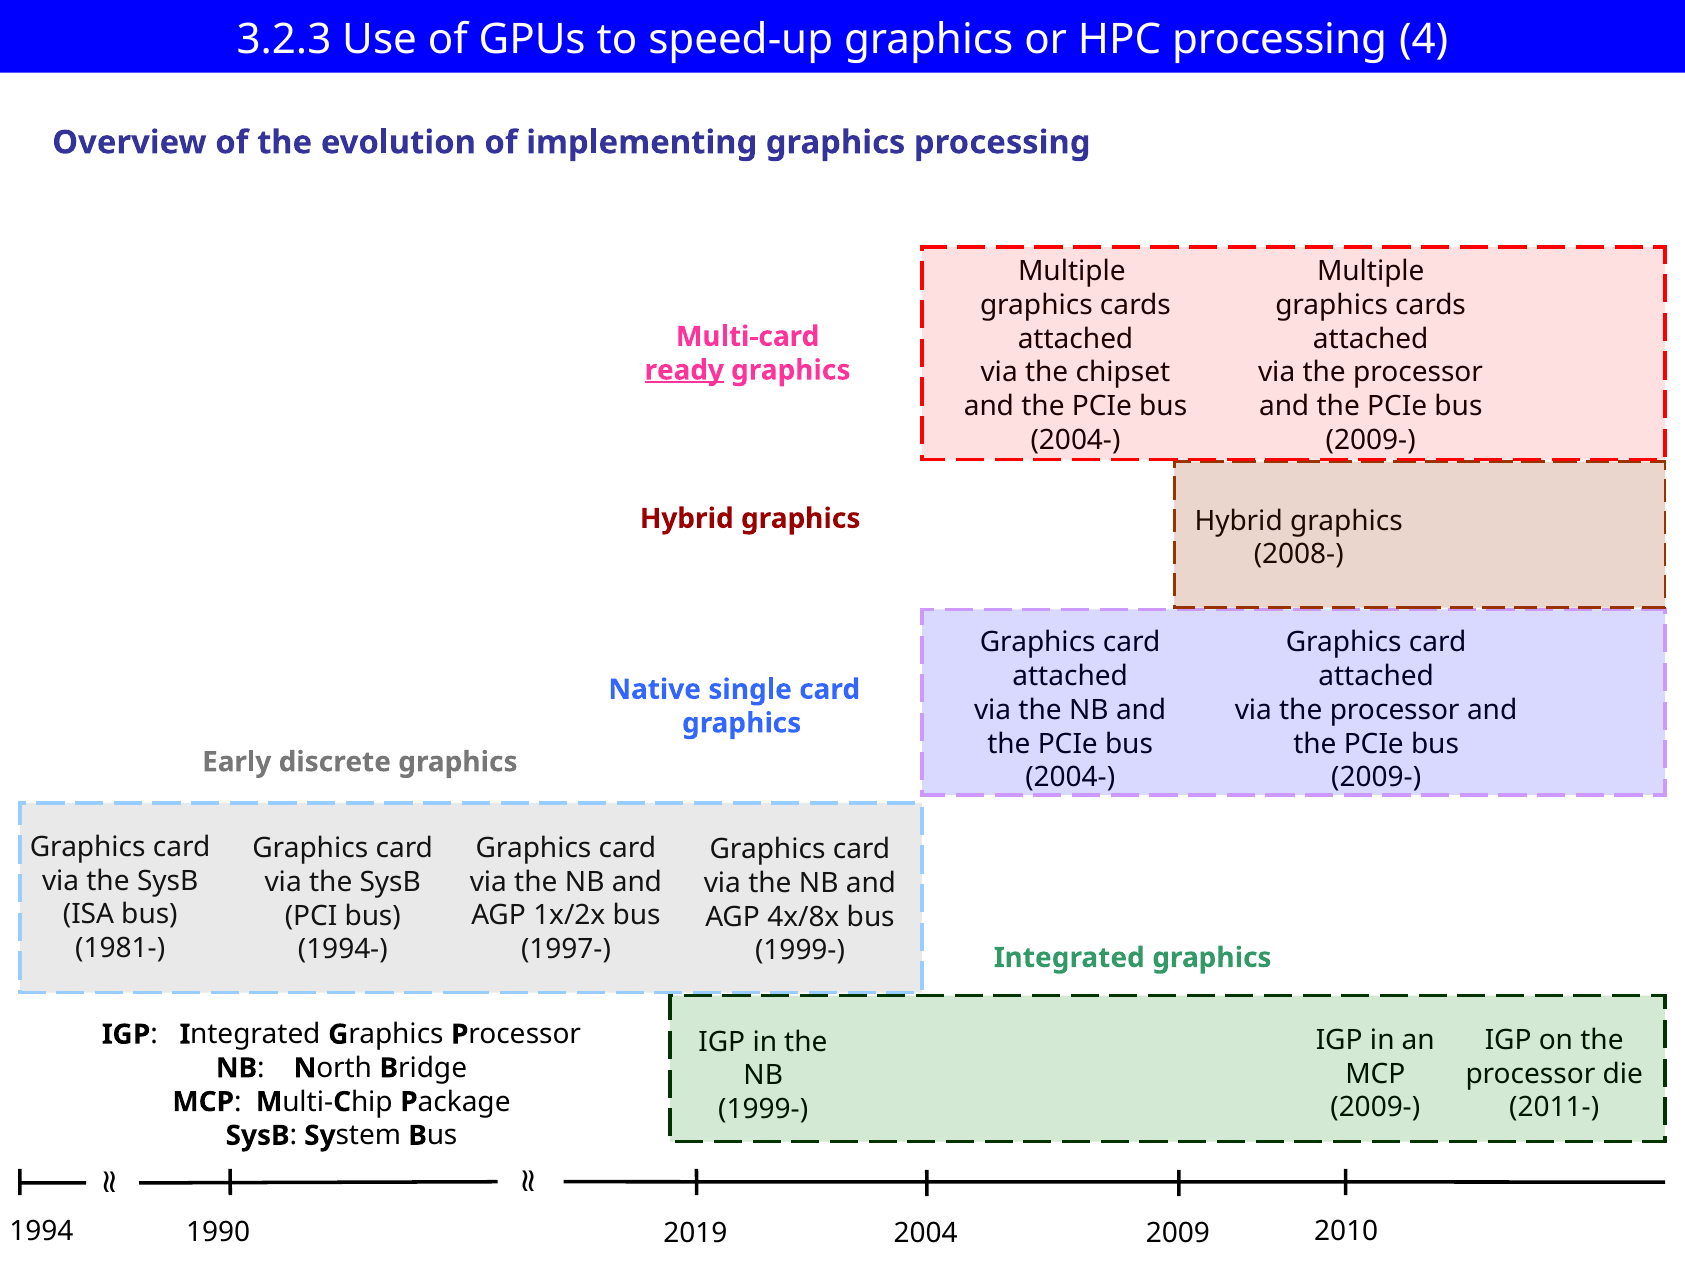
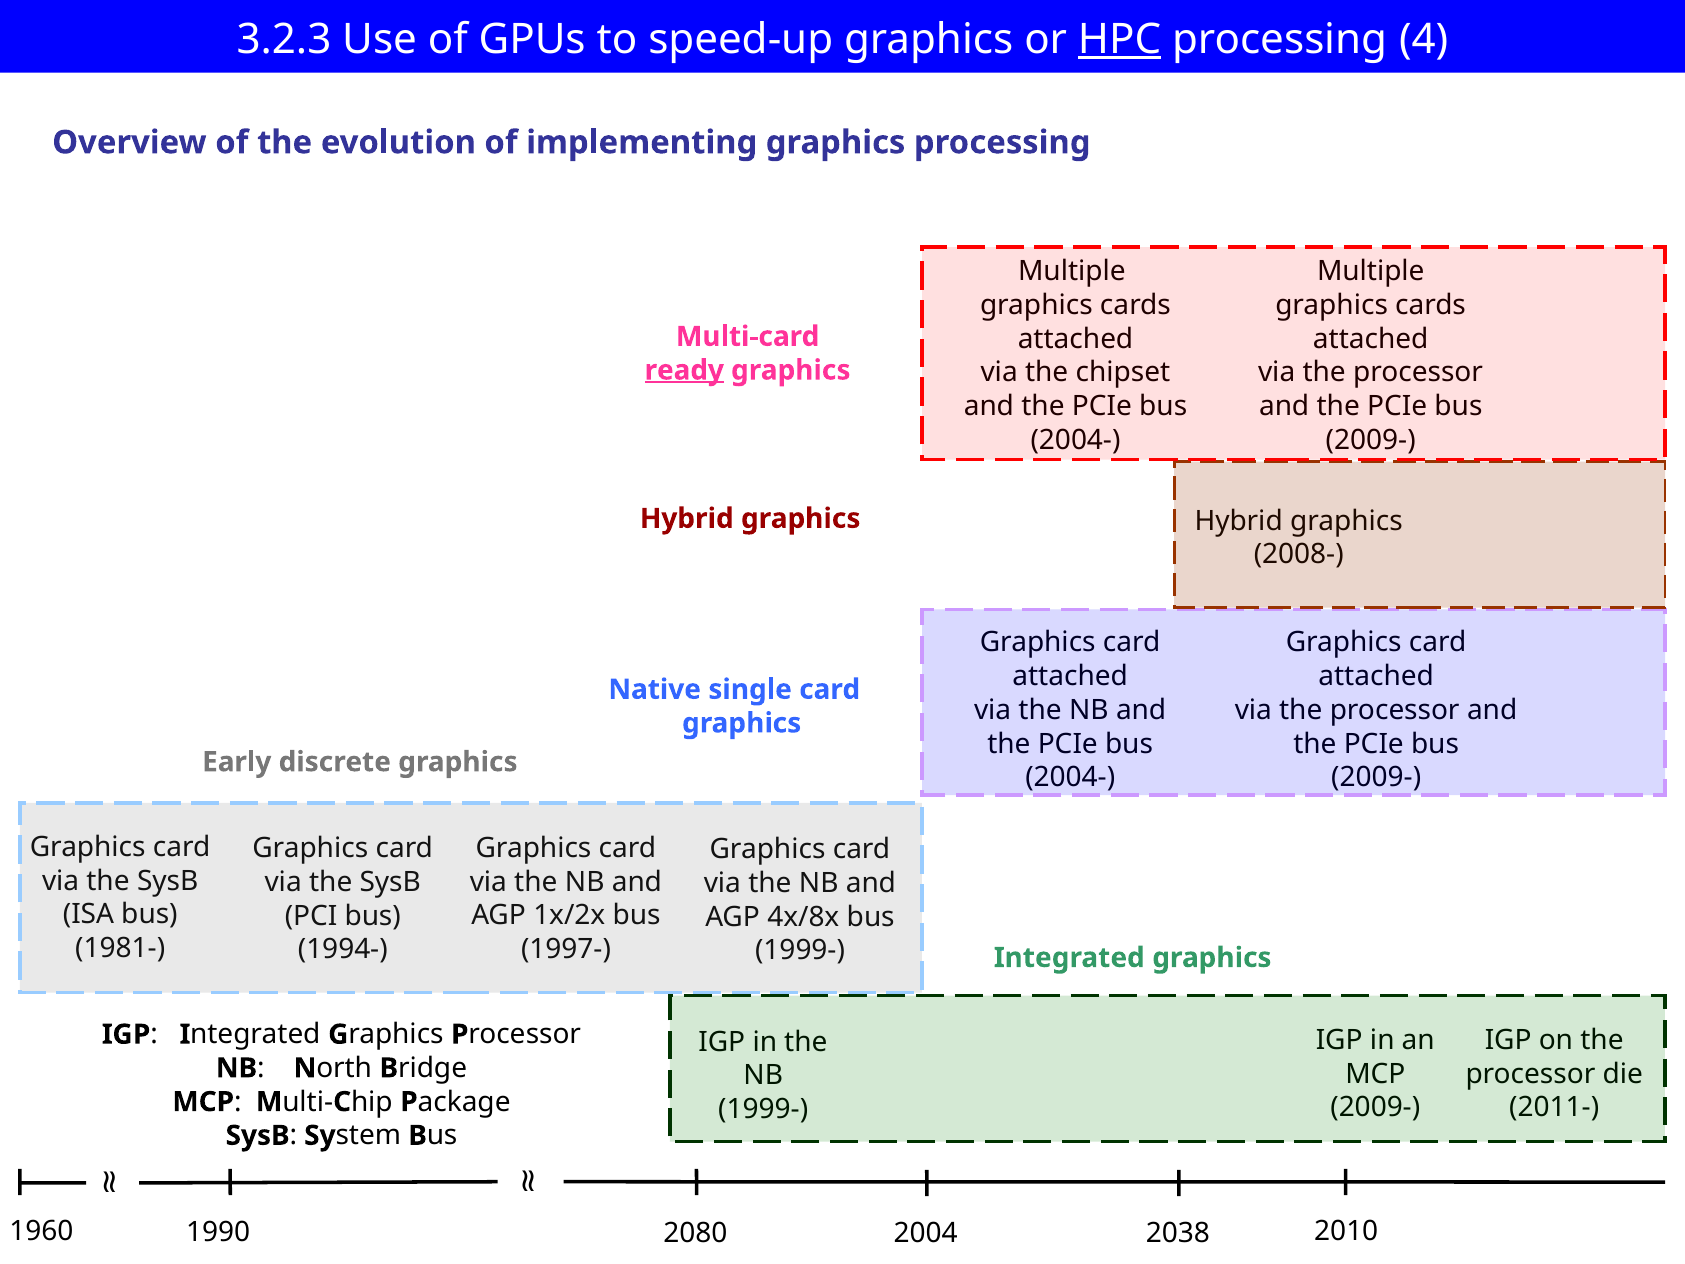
HPC underline: none -> present (1120, 39)
1994: 1994 -> 1960 (41, 1231)
2019: 2019 -> 2080 (695, 1233)
2009: 2009 -> 2038 (1178, 1233)
